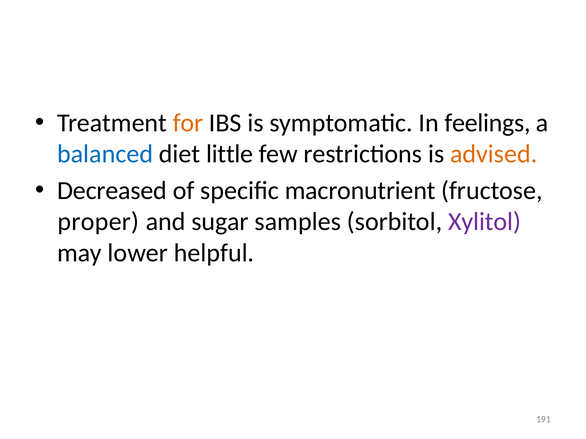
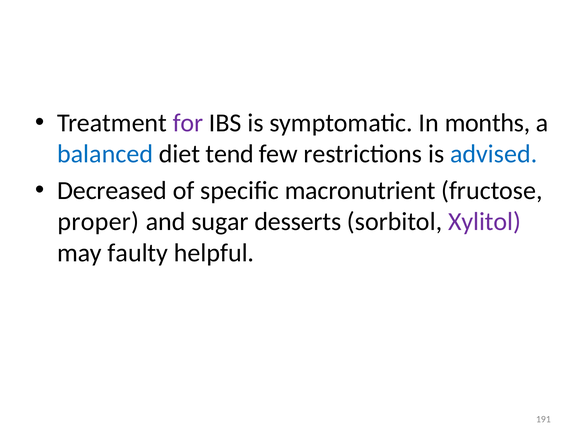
for colour: orange -> purple (188, 123)
feelings: feelings -> months (488, 123)
little: little -> tend (230, 154)
advised colour: orange -> blue (494, 154)
samples: samples -> desserts (298, 222)
lower: lower -> faulty (138, 253)
